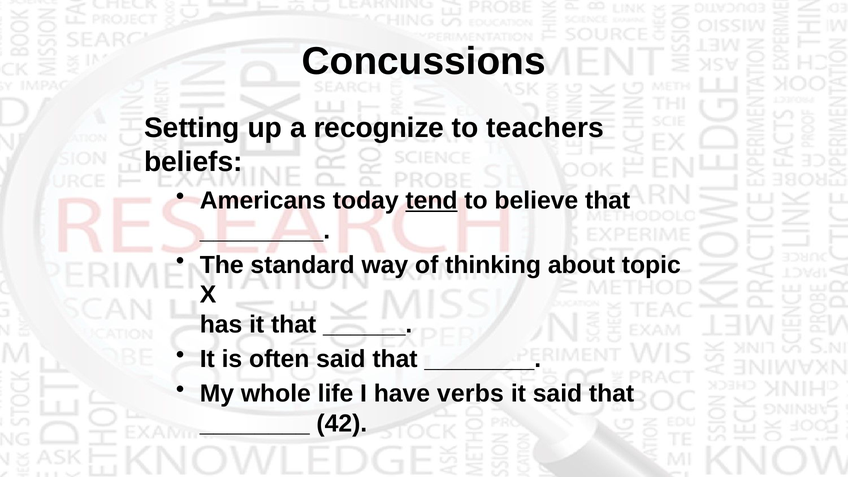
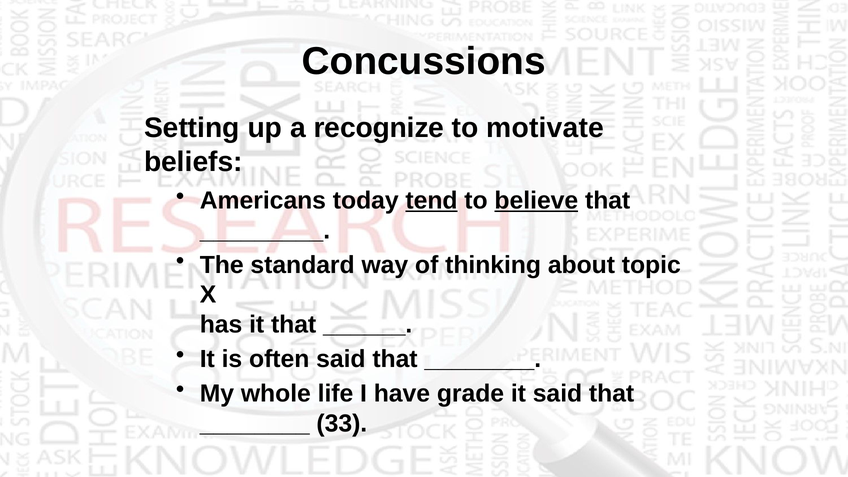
teachers: teachers -> motivate (545, 128)
believe underline: none -> present (536, 201)
verbs: verbs -> grade (471, 394)
42: 42 -> 33 (342, 423)
